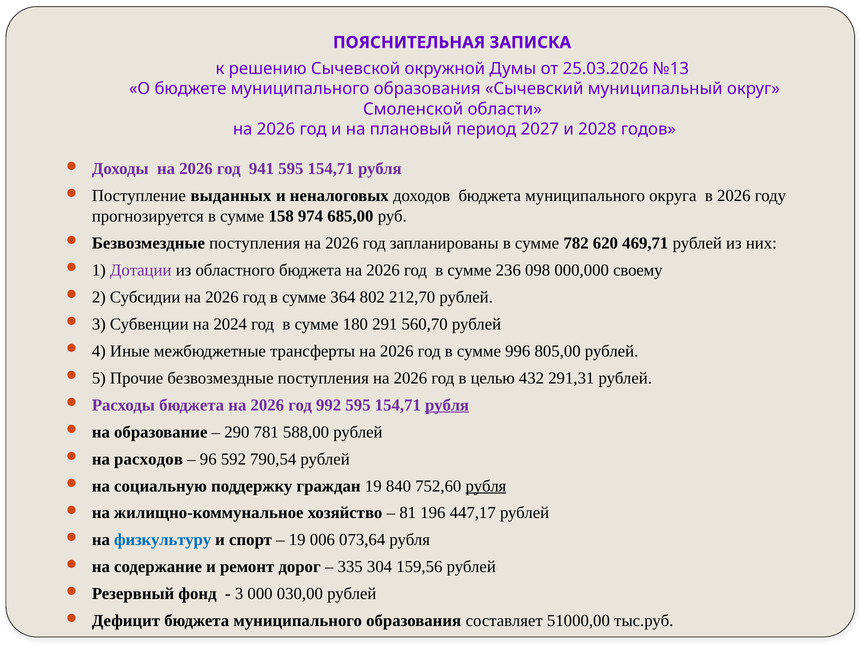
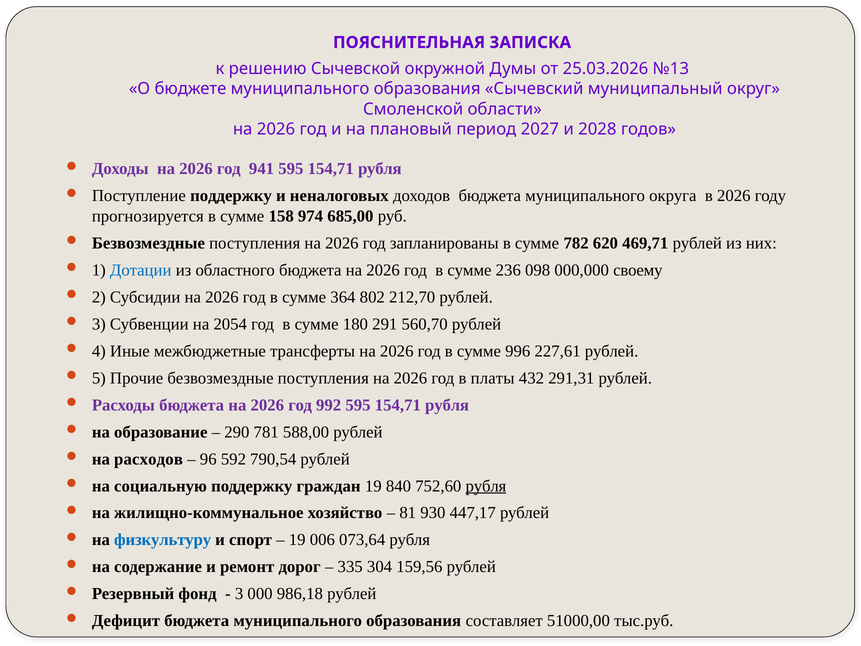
Поступление выданных: выданных -> поддержку (231, 196)
Дотации colour: purple -> blue (141, 270)
2024: 2024 -> 2054 (230, 324)
805,00: 805,00 -> 227,61 (558, 351)
целью: целью -> платы (493, 378)
рубля underline: present -> none (447, 405)
196: 196 -> 930 (433, 513)
030,00: 030,00 -> 986,18 (300, 594)
